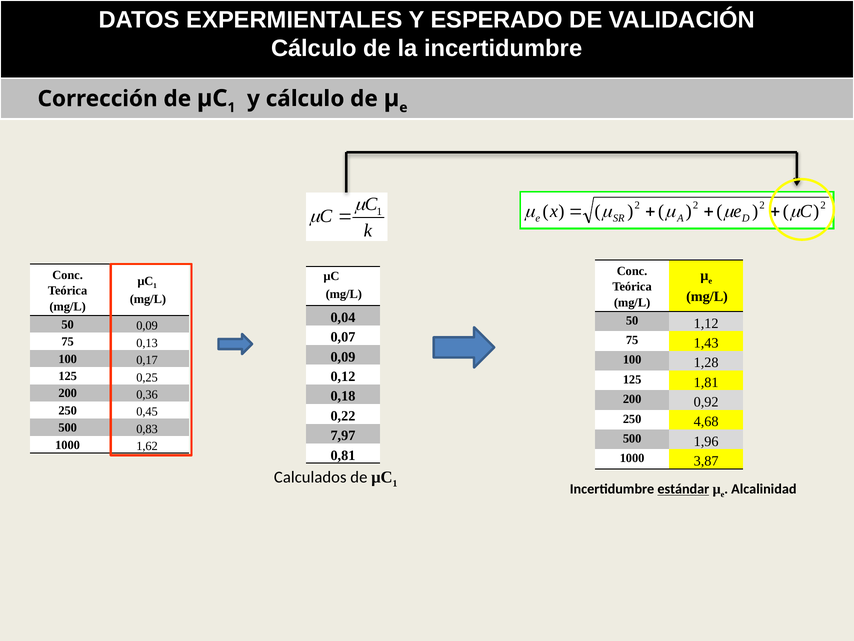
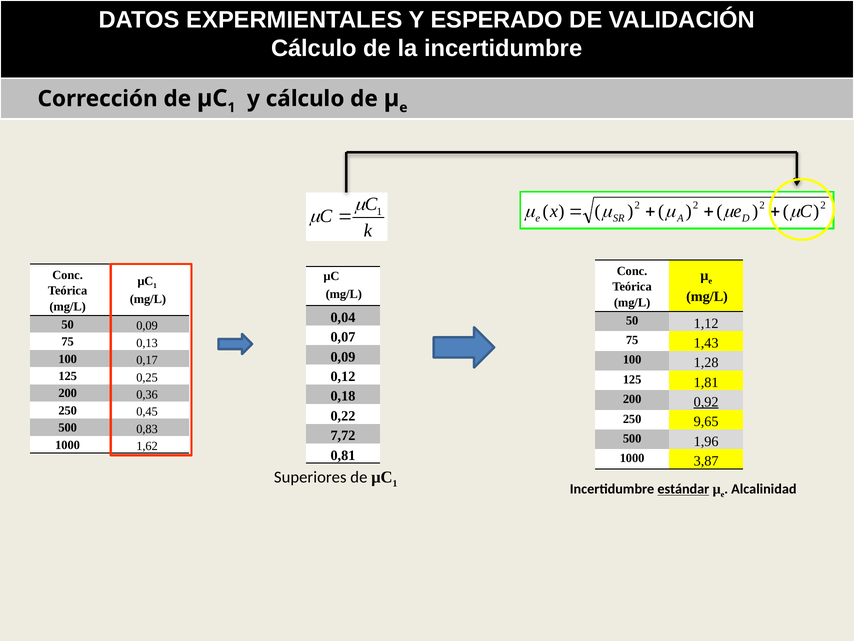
0,92 underline: none -> present (706, 402)
4,68: 4,68 -> 9,65 (706, 421)
7,97: 7,97 -> 7,72 (343, 435)
Calculados: Calculados -> Superiores (310, 477)
